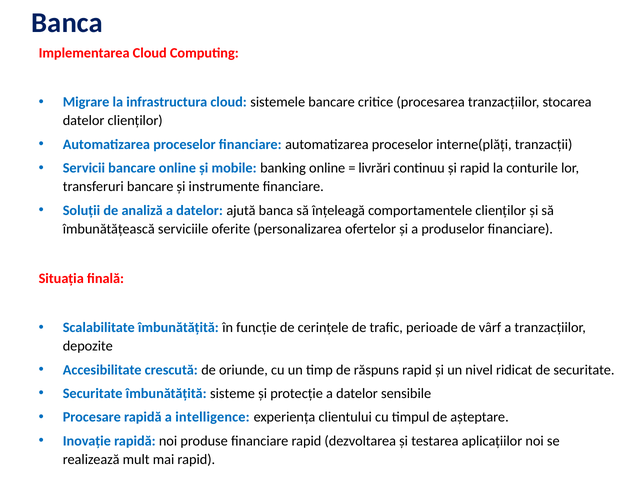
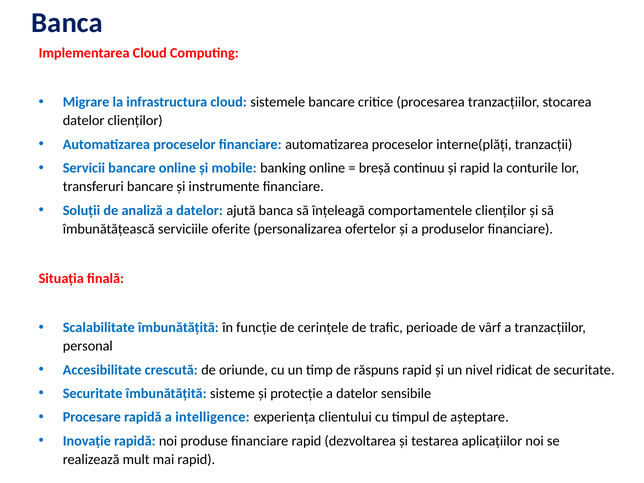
livrări: livrări -> breșă (375, 168)
depozite: depozite -> personal (88, 346)
